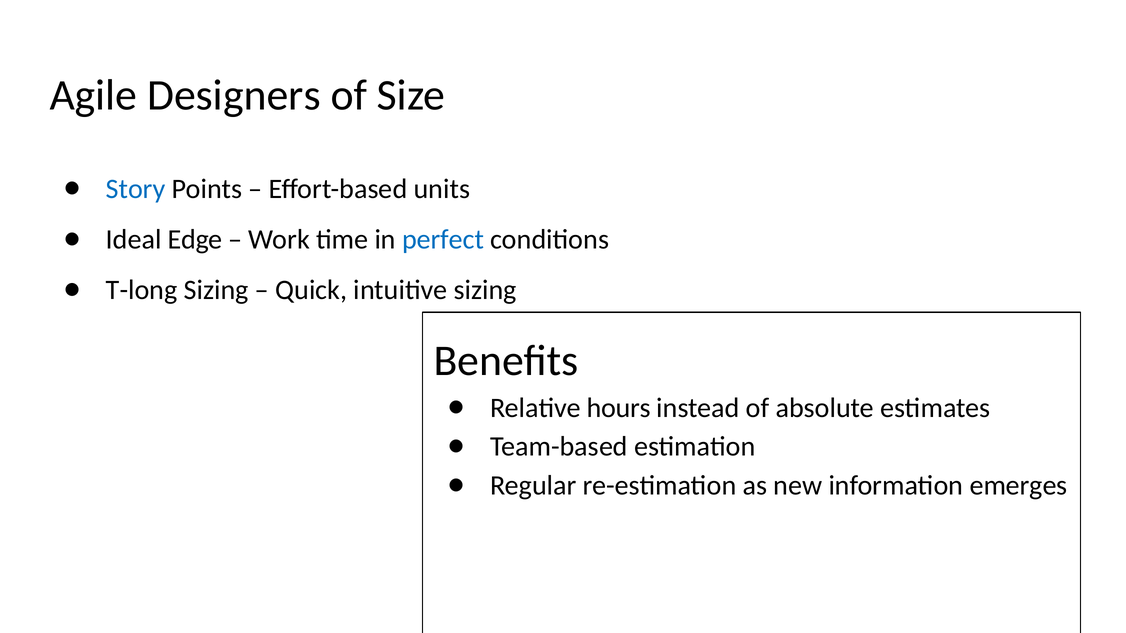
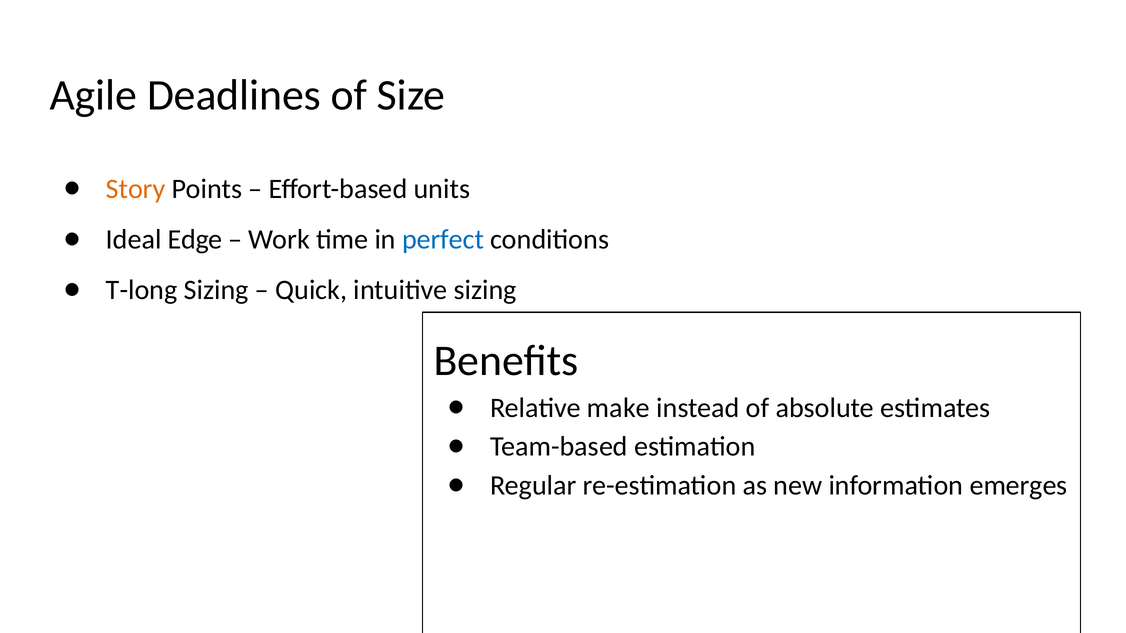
Designers: Designers -> Deadlines (234, 95)
Story colour: blue -> orange (136, 189)
hours: hours -> make (618, 408)
